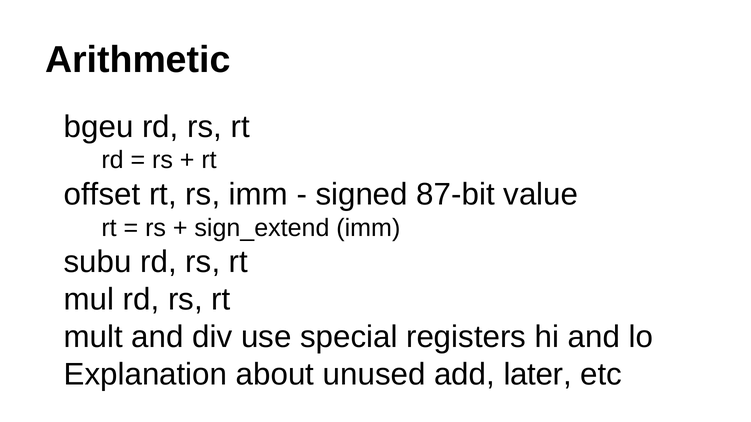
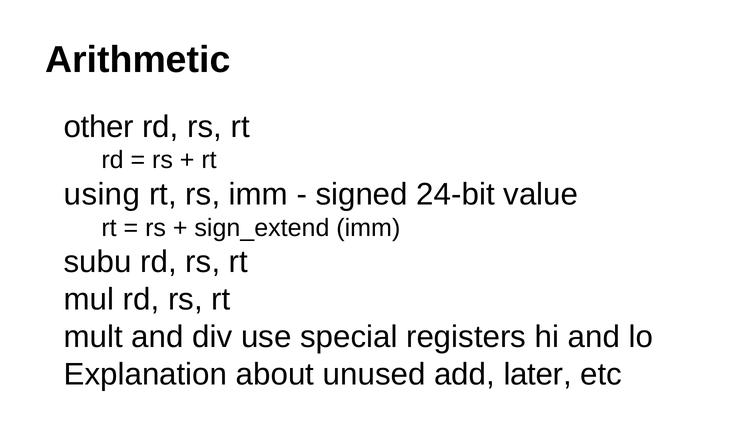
bgeu: bgeu -> other (99, 127)
offset: offset -> using (102, 195)
87-bit: 87-bit -> 24-bit (456, 195)
